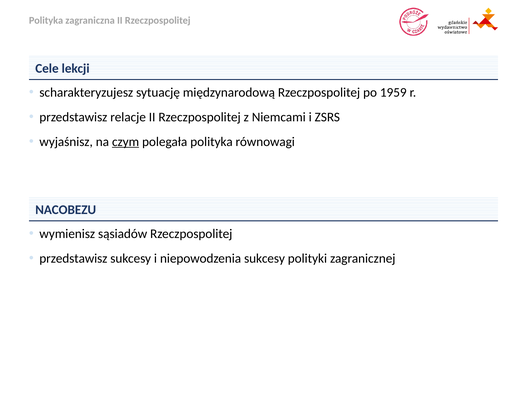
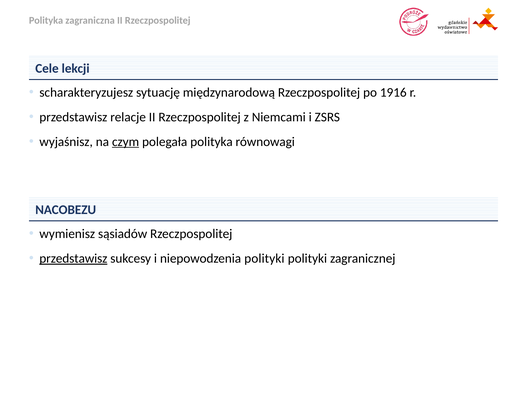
1959: 1959 -> 1916 (393, 92)
przedstawisz underline: none -> present (73, 258)
niepowodzenia sukcesy: sukcesy -> polityki (264, 258)
